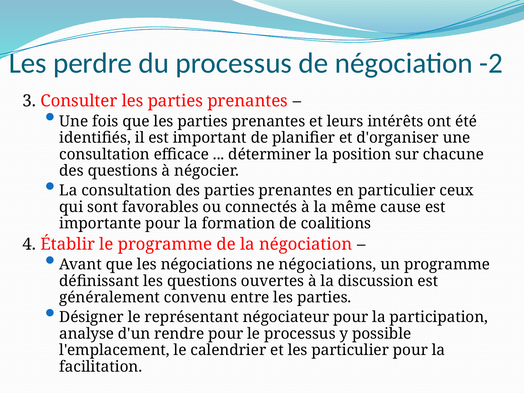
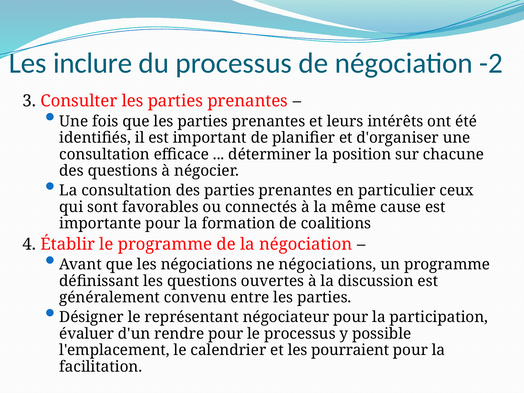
perdre: perdre -> inclure (93, 63)
analyse: analyse -> évaluer (87, 334)
les particulier: particulier -> pourraient (350, 350)
